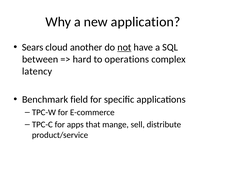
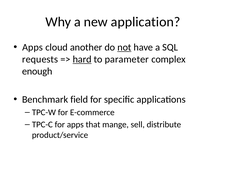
Sears: Sears -> Apps (33, 47)
between: between -> requests (40, 59)
hard underline: none -> present (82, 59)
operations: operations -> parameter (127, 59)
latency: latency -> enough (37, 72)
